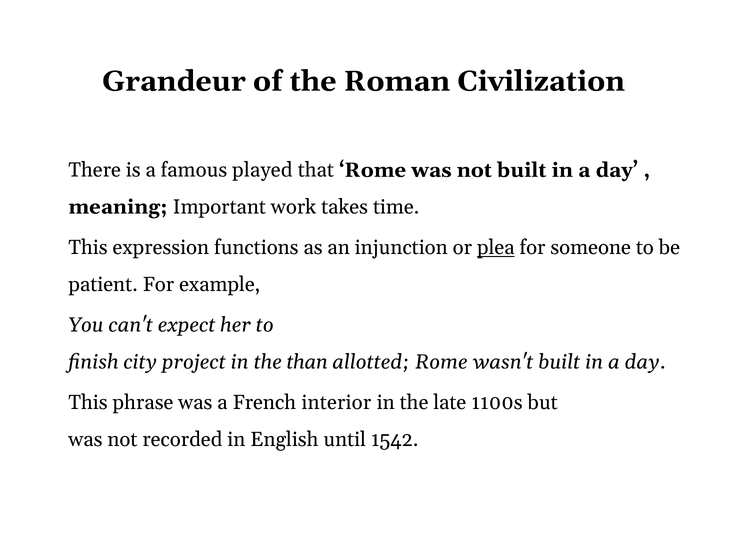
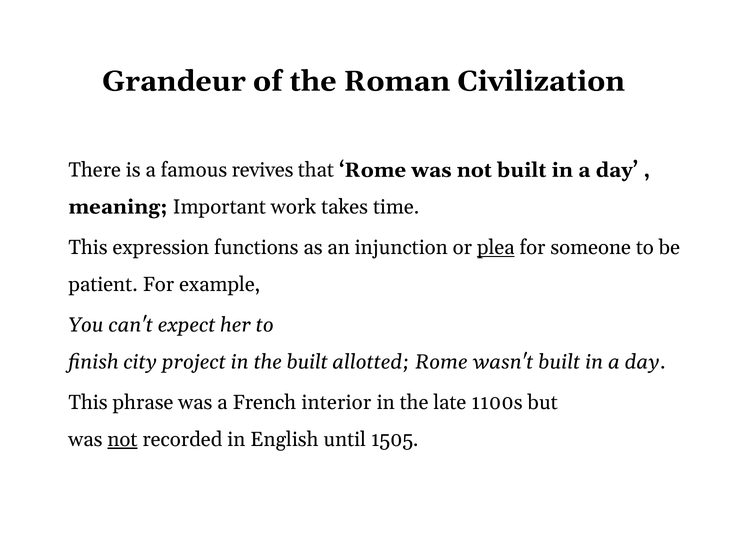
played: played -> revives (263, 170)
the than: than -> built (307, 362)
not underline: none -> present (122, 439)
1542: 1542 -> 1505 (395, 439)
